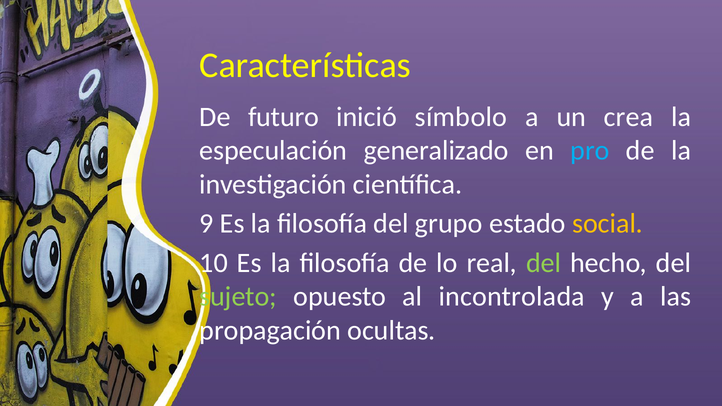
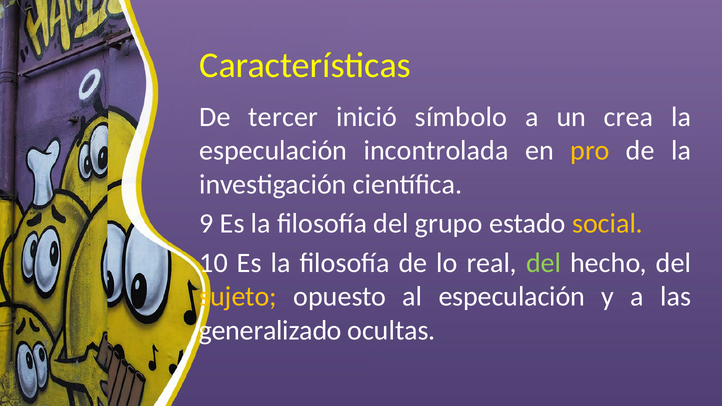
futuro: futuro -> tercer (283, 117)
generalizado: generalizado -> incontrolada (436, 151)
pro colour: light blue -> yellow (590, 151)
sujeto colour: light green -> yellow (238, 297)
al incontrolada: incontrolada -> especulación (512, 297)
propagación: propagación -> generalizado (270, 330)
